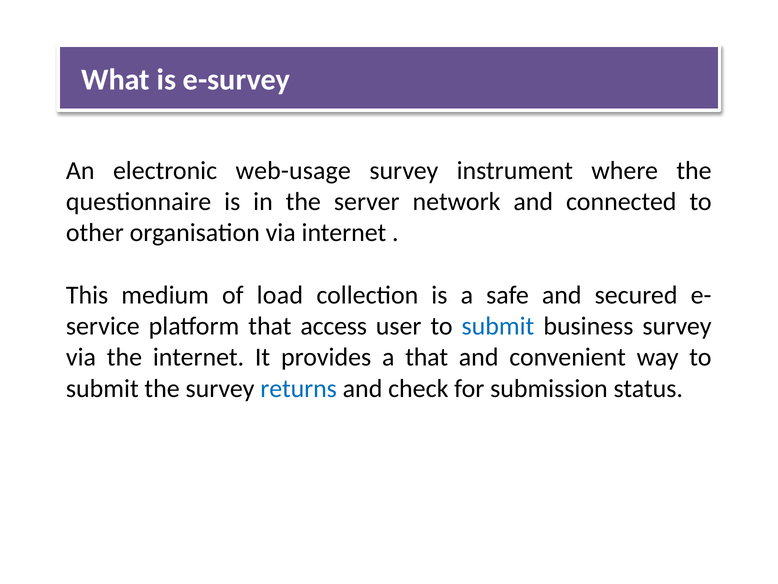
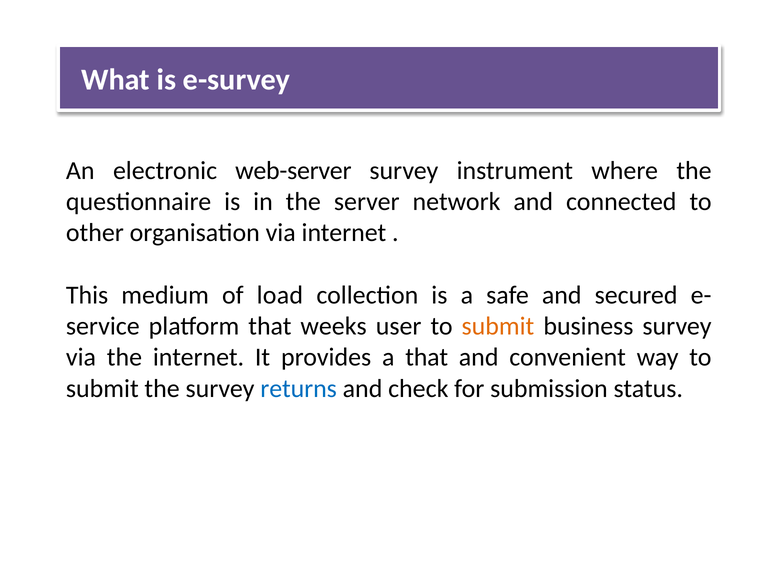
web-usage: web-usage -> web-server (293, 170)
access: access -> weeks (334, 326)
submit colour: blue -> orange (498, 326)
